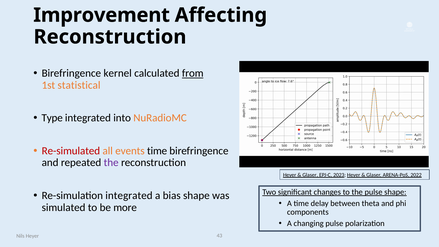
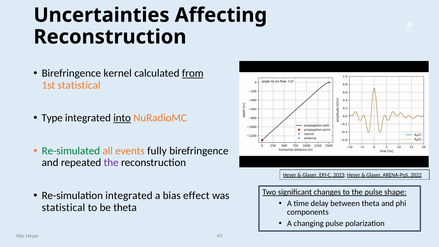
Improvement: Improvement -> Uncertainties (101, 15)
into underline: none -> present (122, 118)
Re-simulated colour: red -> green (71, 151)
events time: time -> fully (157, 151)
bias shape: shape -> effect (196, 195)
simulated: simulated -> statistical (63, 207)
be more: more -> theta (125, 207)
